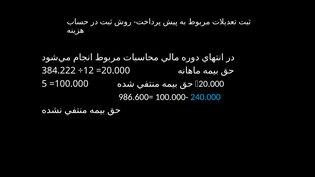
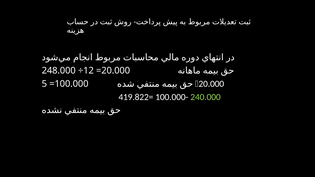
384.222: 384.222 -> 248.000 (59, 71)
986.600=: 986.600= -> 419.822= (136, 97)
240.000 colour: light blue -> light green (206, 97)
